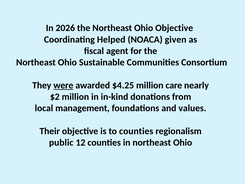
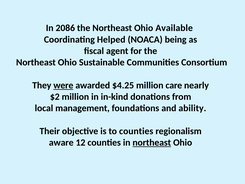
2026: 2026 -> 2086 (65, 28)
Ohio Objective: Objective -> Available (174, 28)
given: given -> being (176, 39)
values: values -> ability (192, 108)
public: public -> aware (61, 142)
northeast underline: none -> present (152, 142)
